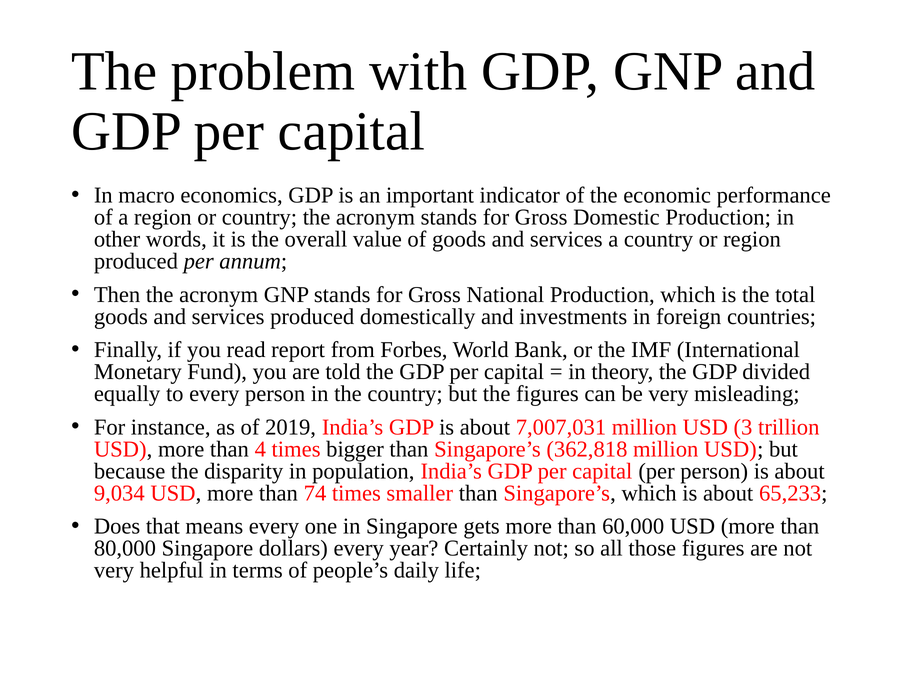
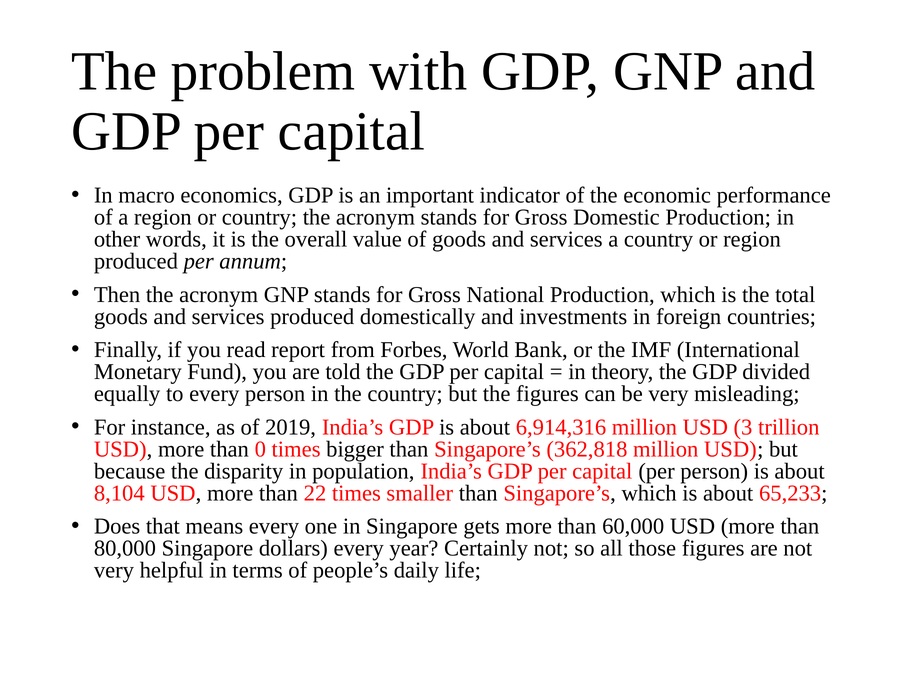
7,007,031: 7,007,031 -> 6,914,316 (561, 427)
4: 4 -> 0 (260, 449)
9,034: 9,034 -> 8,104 (119, 493)
74: 74 -> 22 (315, 493)
